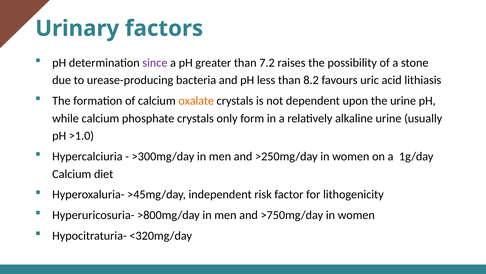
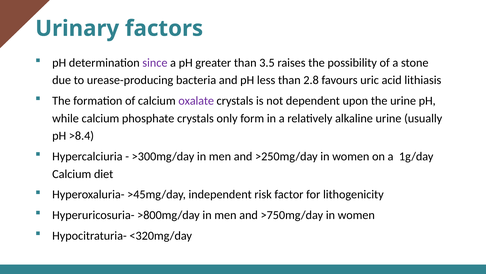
7.2: 7.2 -> 3.5 (267, 63)
8.2: 8.2 -> 2.8 (311, 80)
oxalate colour: orange -> purple (196, 101)
>1.0: >1.0 -> >8.4 (81, 136)
